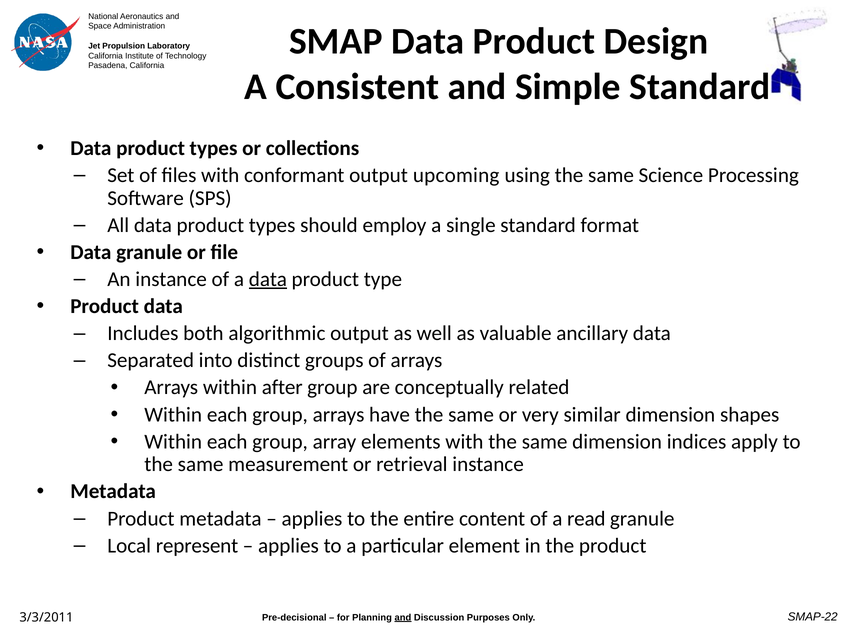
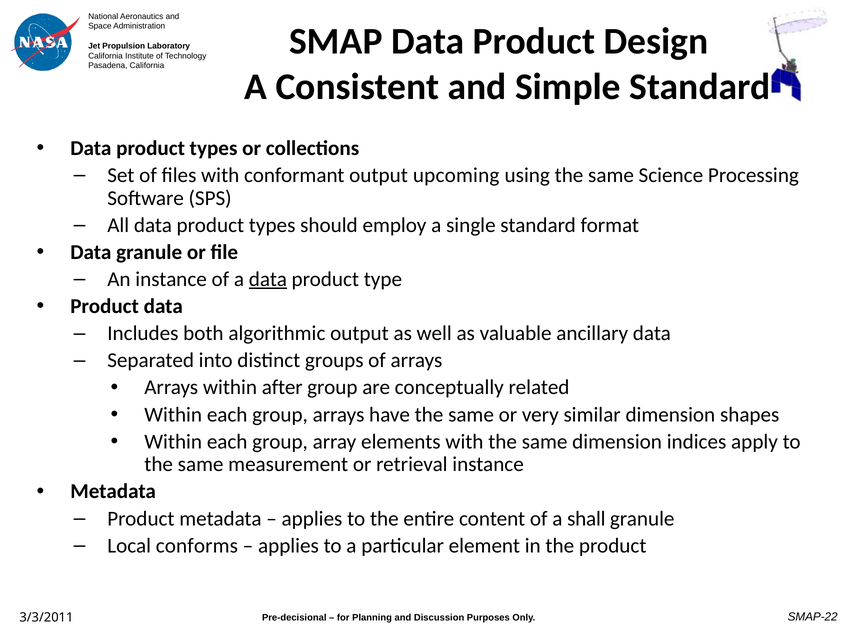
read: read -> shall (586, 519)
represent: represent -> conforms (197, 546)
and underline: present -> none (403, 618)
